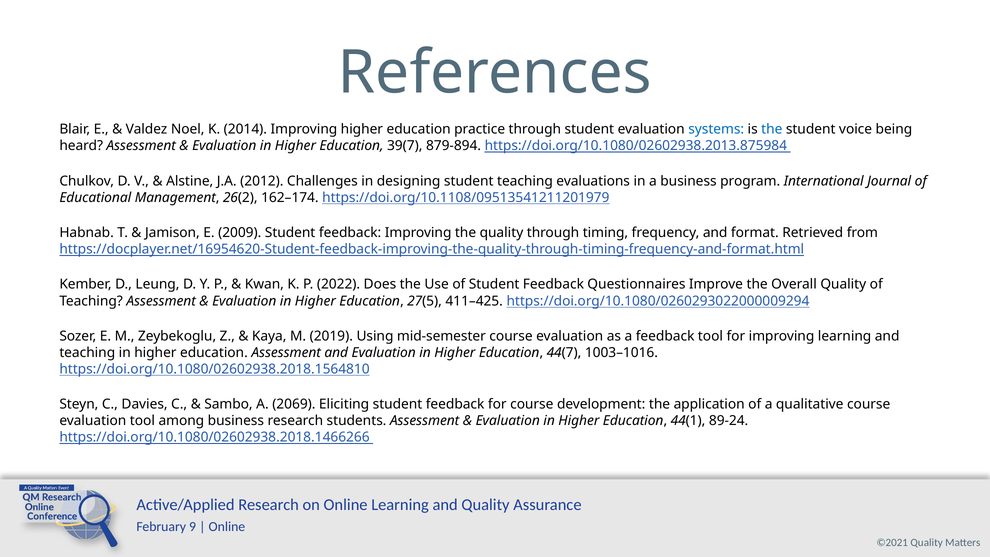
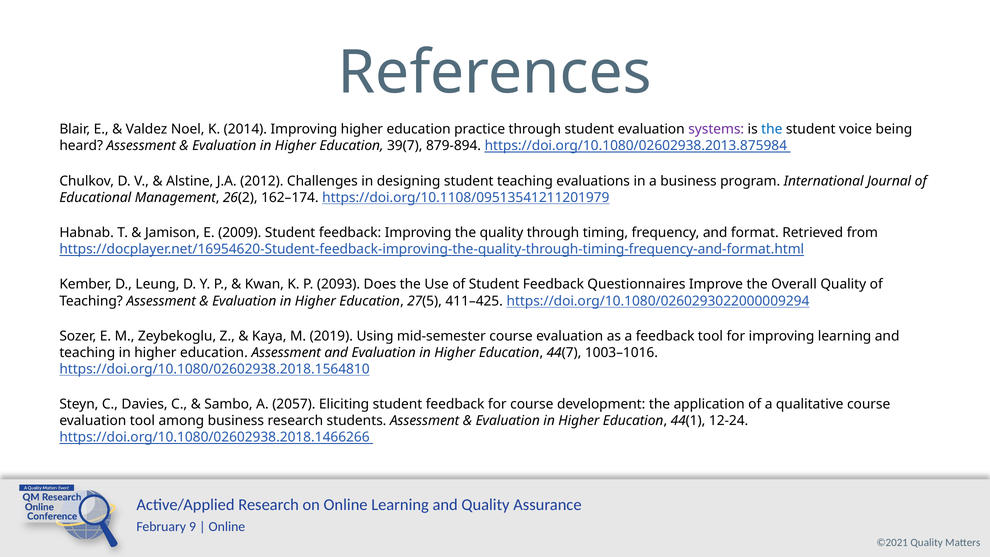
systems colour: blue -> purple (716, 129)
2022: 2022 -> 2093 (339, 284)
2069: 2069 -> 2057 (294, 404)
89-24: 89-24 -> 12-24 (729, 421)
